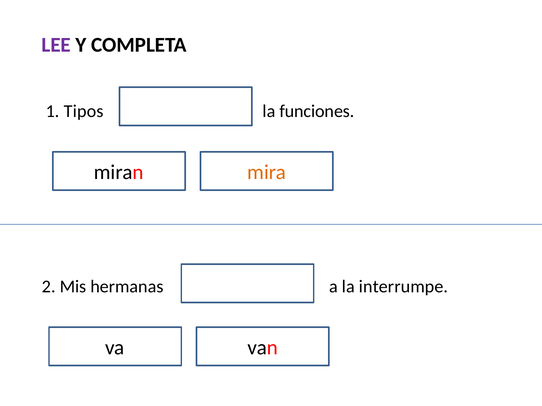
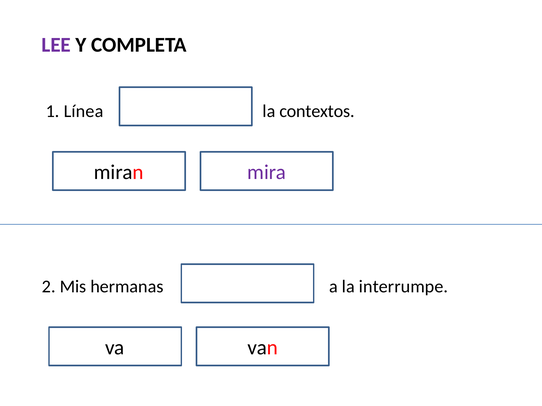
Tipos: Tipos -> Línea (84, 111)
funciones: funciones -> contextos (317, 111)
mira colour: orange -> purple (267, 173)
